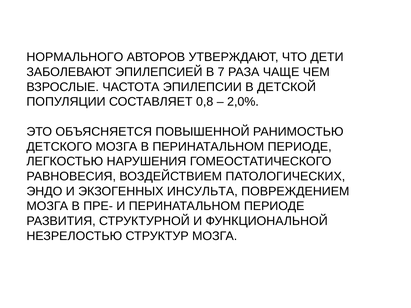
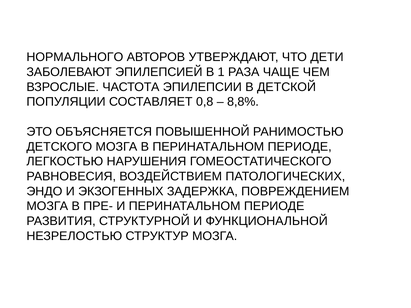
7: 7 -> 1 (221, 72)
2,0%: 2,0% -> 8,8% (243, 102)
ИНСУЛЬТА: ИНСУЛЬТА -> ЗАДЕРЖКА (202, 191)
